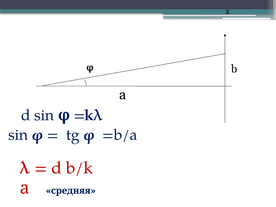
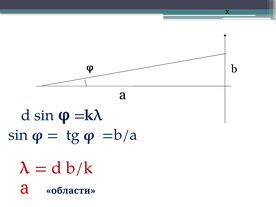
средняя: средняя -> области (71, 191)
